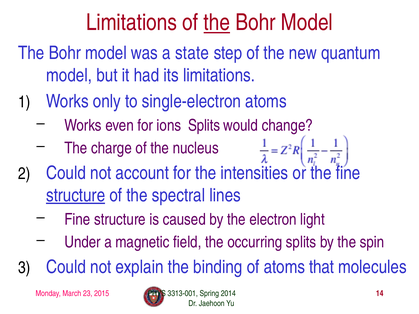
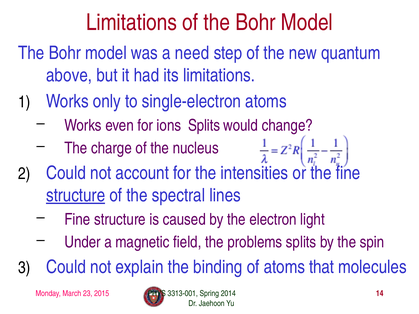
the underline: present -> none (217, 23)
state: state -> need (192, 53)
model: model -> above (69, 75)
occurring: occurring -> problems (255, 242)
